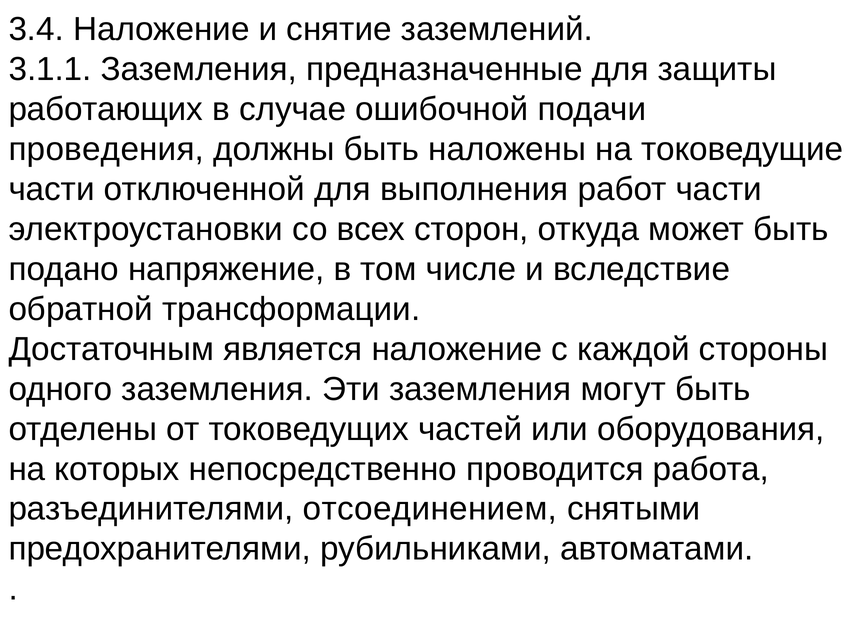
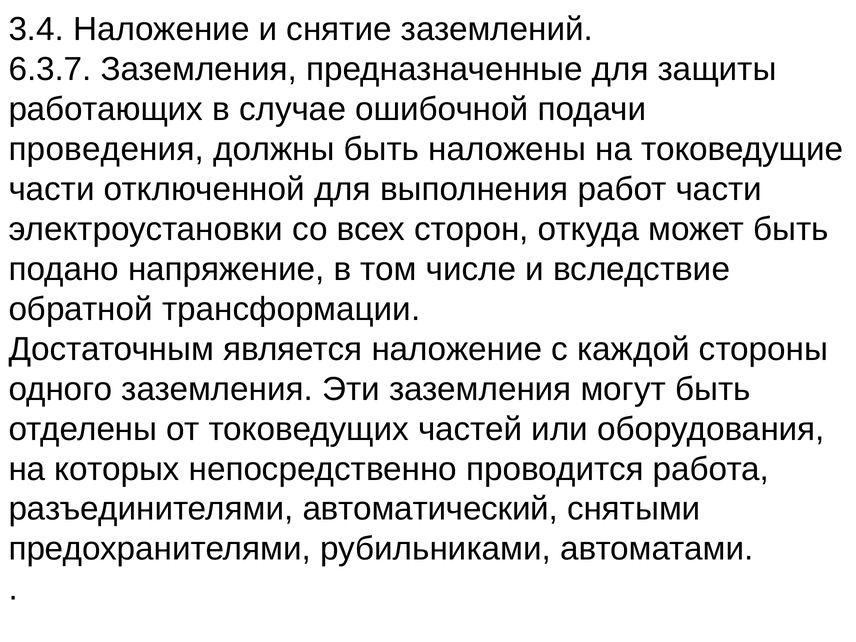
3.1.1: 3.1.1 -> 6.3.7 (50, 69)
отсоединением: отсоединением -> автоматический (430, 509)
